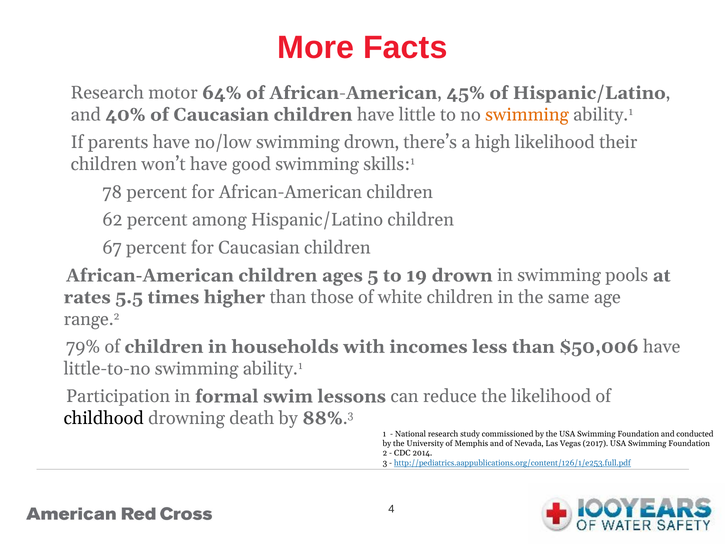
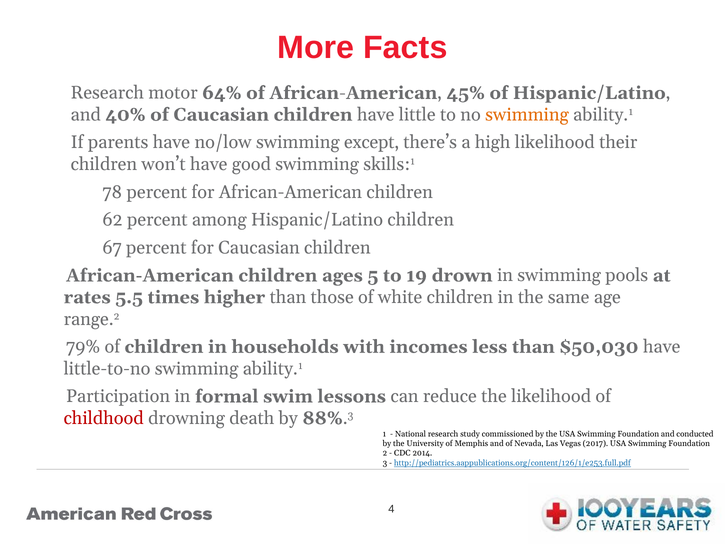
swimming drown: drown -> except (372, 142)
$50,006: $50,006 -> $50,030 (599, 347)
childhood colour: black -> red (104, 418)
